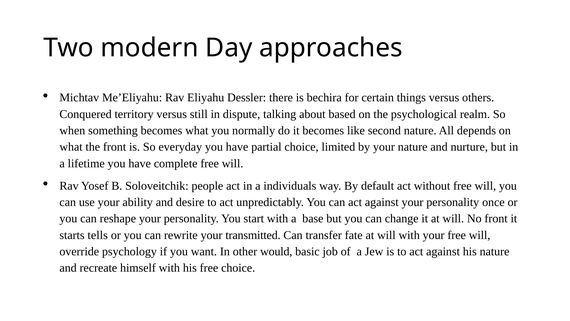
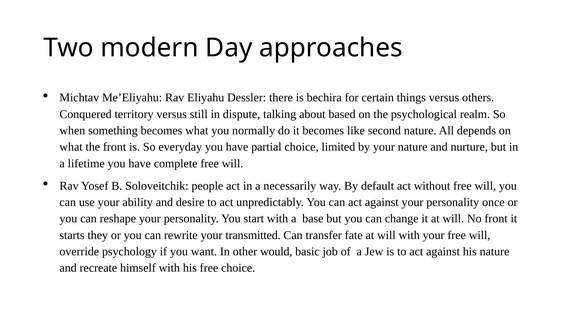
individuals: individuals -> necessarily (290, 186)
tells: tells -> they (98, 235)
